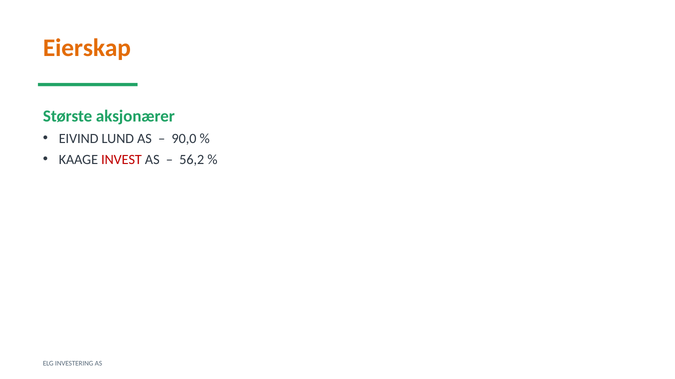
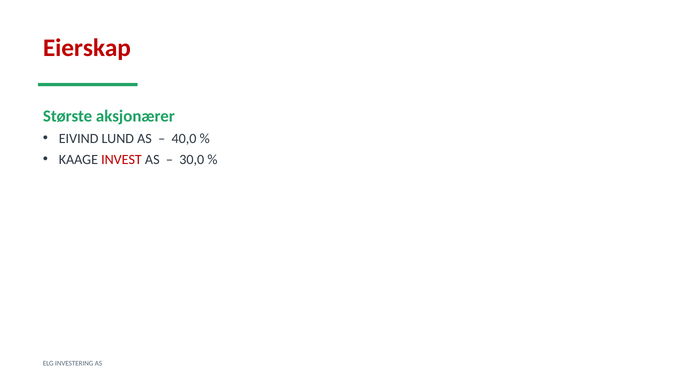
Eierskap colour: orange -> red (87, 48)
90,0: 90,0 -> 40,0 (184, 139)
56,2: 56,2 -> 30,0 (192, 160)
